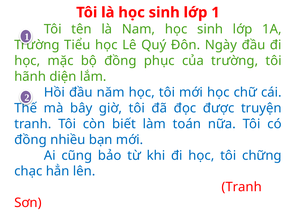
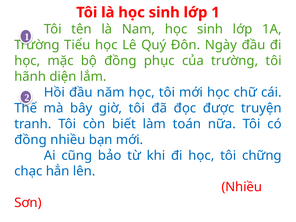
Tranh: Tranh -> Nhiều (242, 187)
